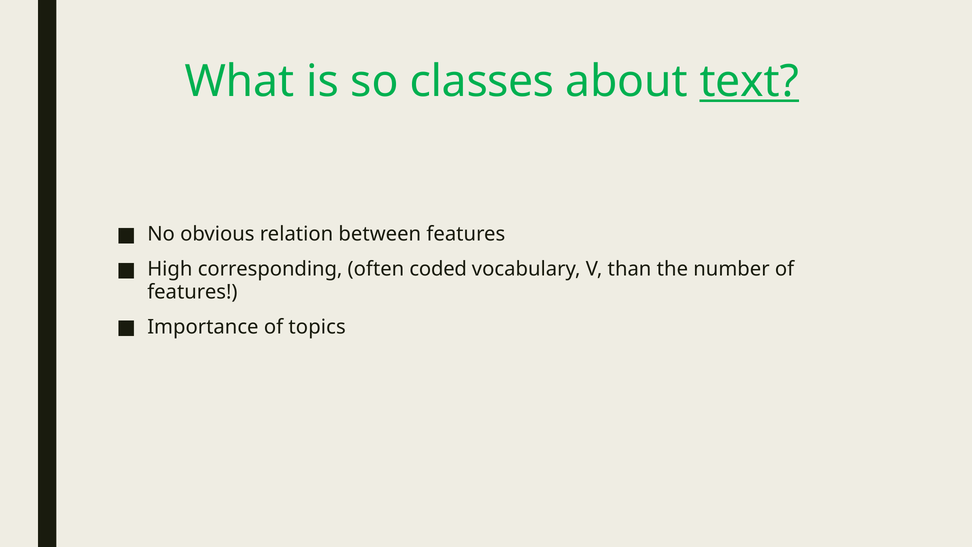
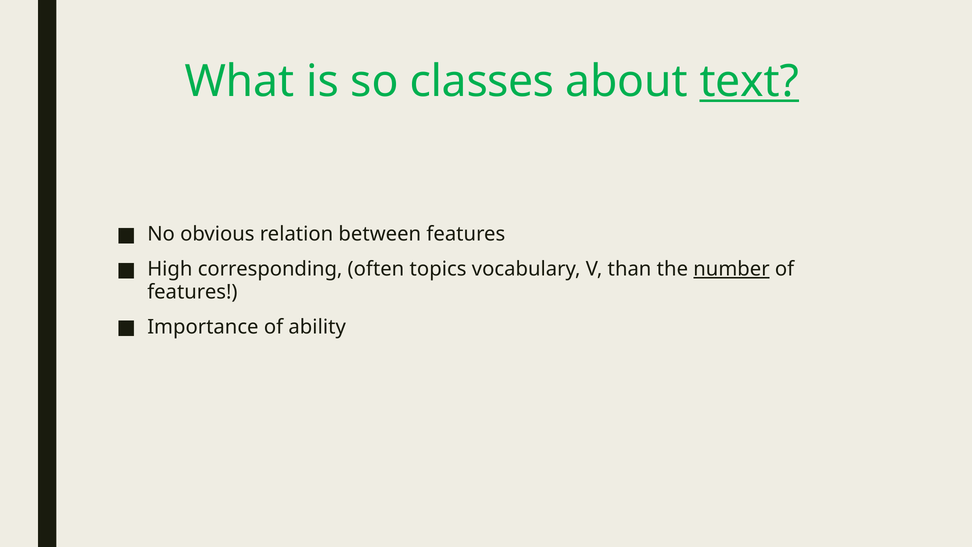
coded: coded -> topics (438, 269)
number underline: none -> present (731, 269)
topics: topics -> ability (317, 327)
